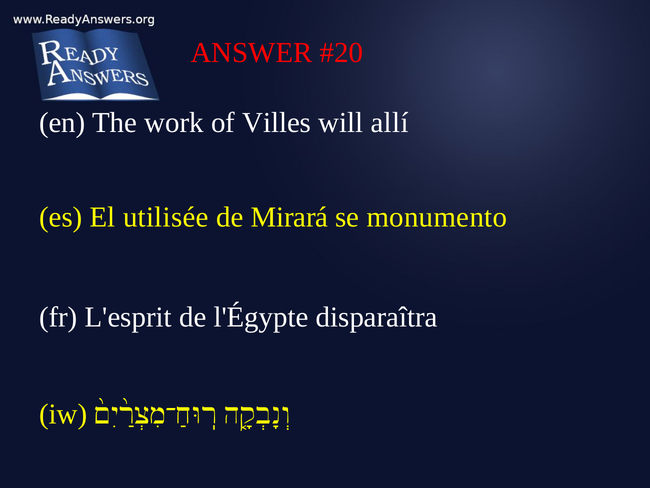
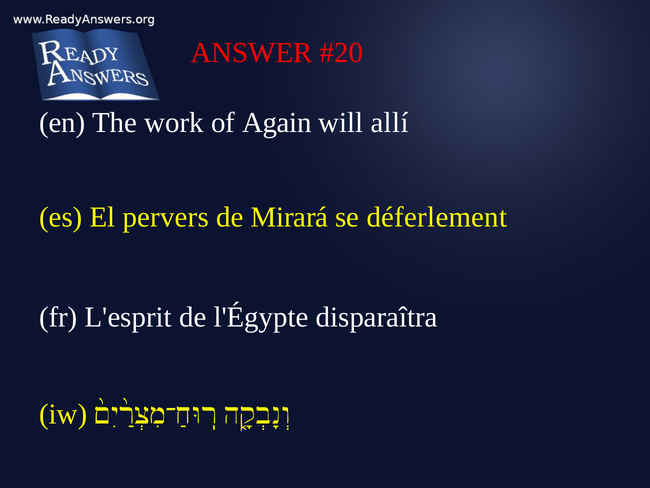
Villes: Villes -> Again (277, 123)
utilisée: utilisée -> pervers (166, 217)
monumento: monumento -> déferlement (437, 217)
